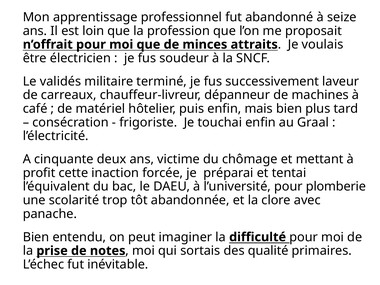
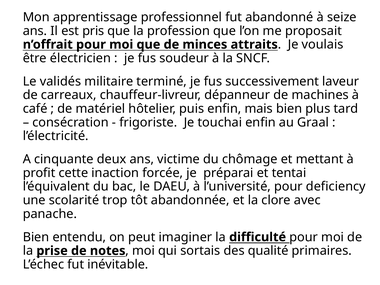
loin: loin -> pris (93, 31)
plomberie: plomberie -> deficiency (336, 187)
